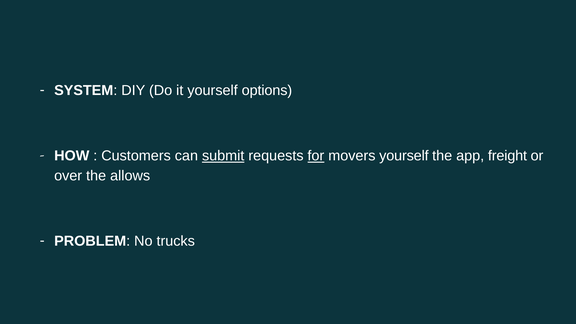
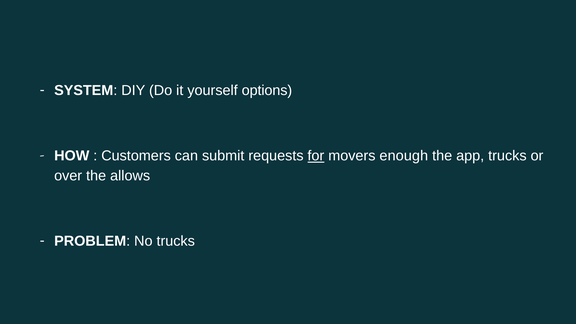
submit underline: present -> none (223, 156)
movers yourself: yourself -> enough (404, 156)
app freight: freight -> trucks (507, 156)
